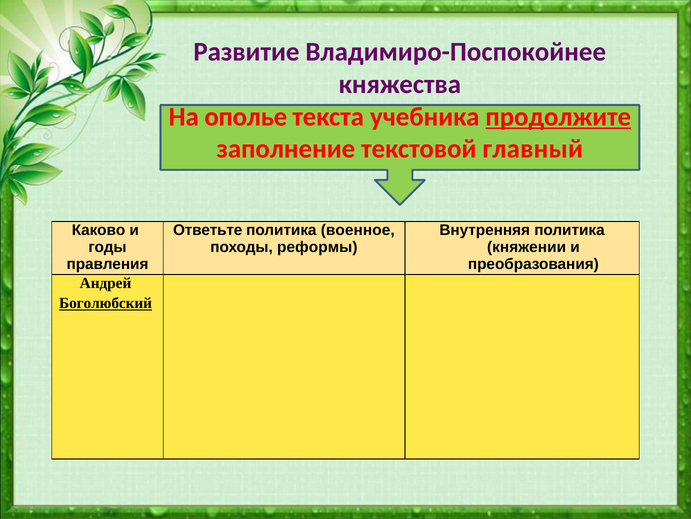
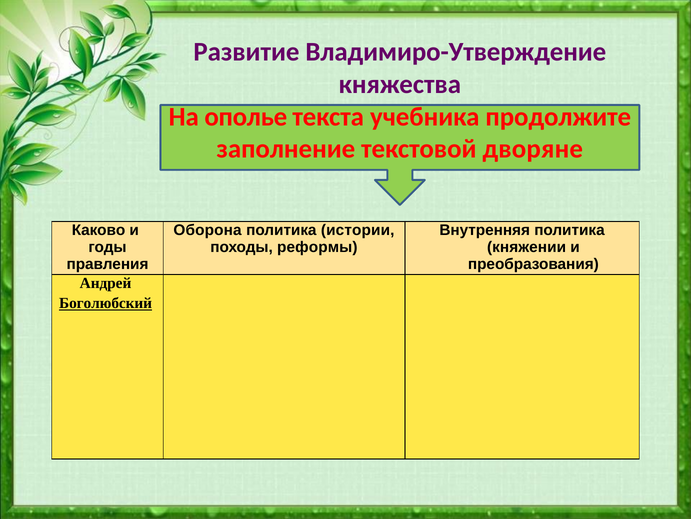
Владимиро-Поспокойнее: Владимиро-Поспокойнее -> Владимиро-Утверждение (456, 52)
продолжите underline: present -> none (558, 116)
главный: главный -> дворяне (533, 149)
Ответьте: Ответьте -> Оборона (208, 230)
военное: военное -> истории (358, 230)
